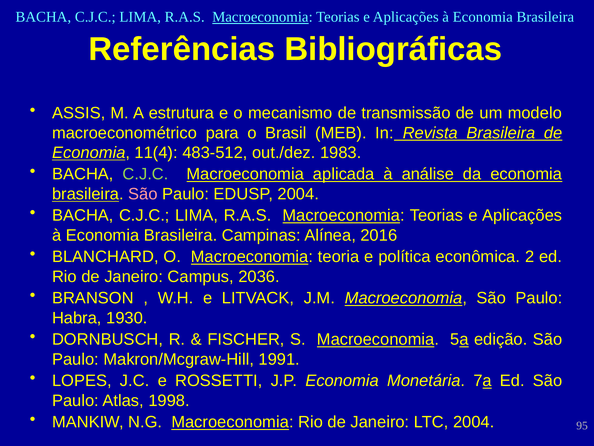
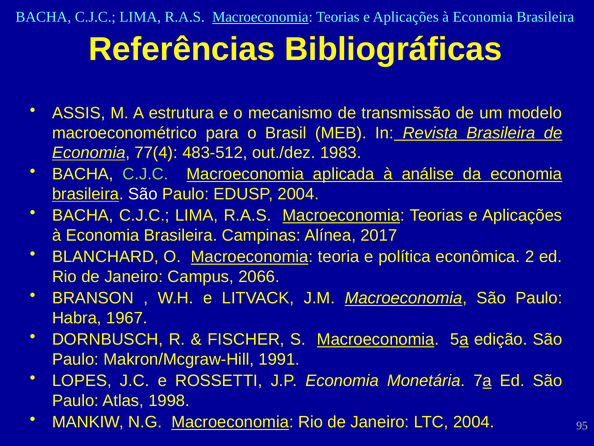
11(4: 11(4 -> 77(4 (156, 153)
São colour: pink -> white (143, 194)
2016: 2016 -> 2017 (379, 235)
2036: 2036 -> 2066 (259, 276)
1930: 1930 -> 1967 (127, 318)
